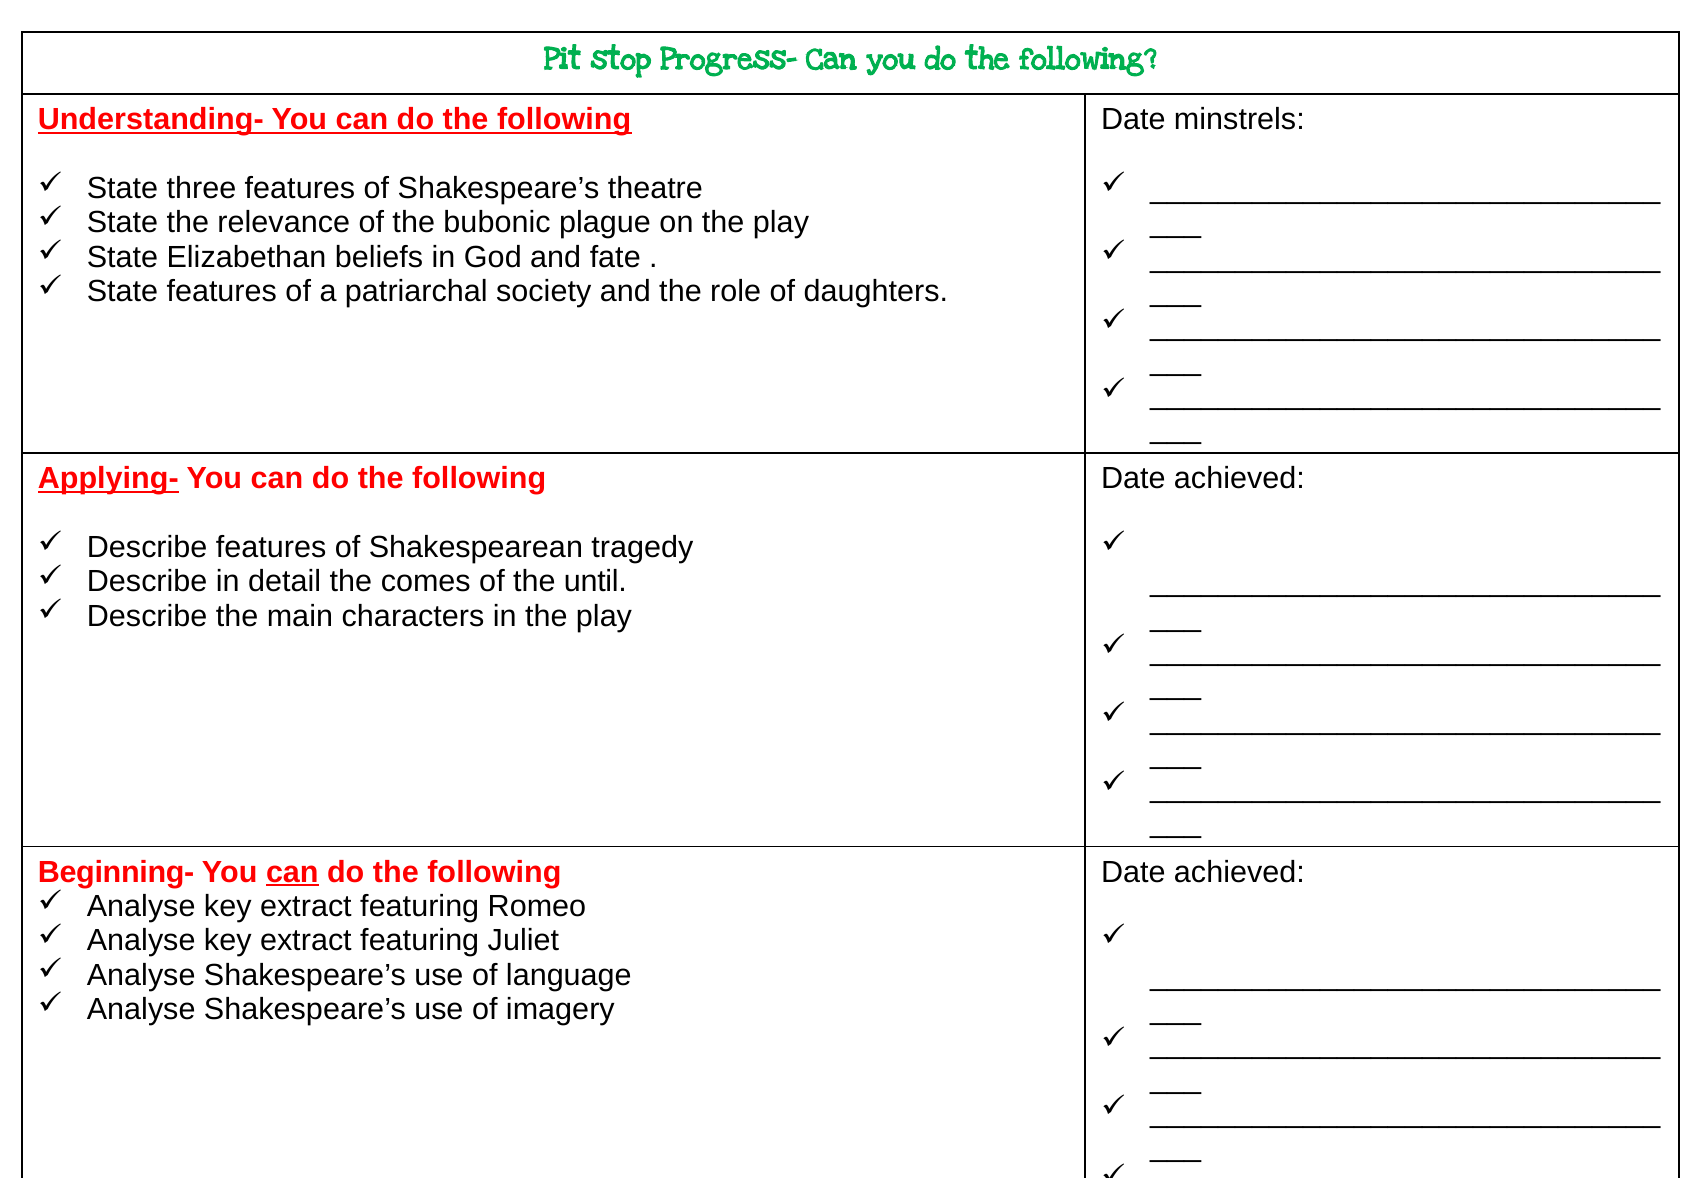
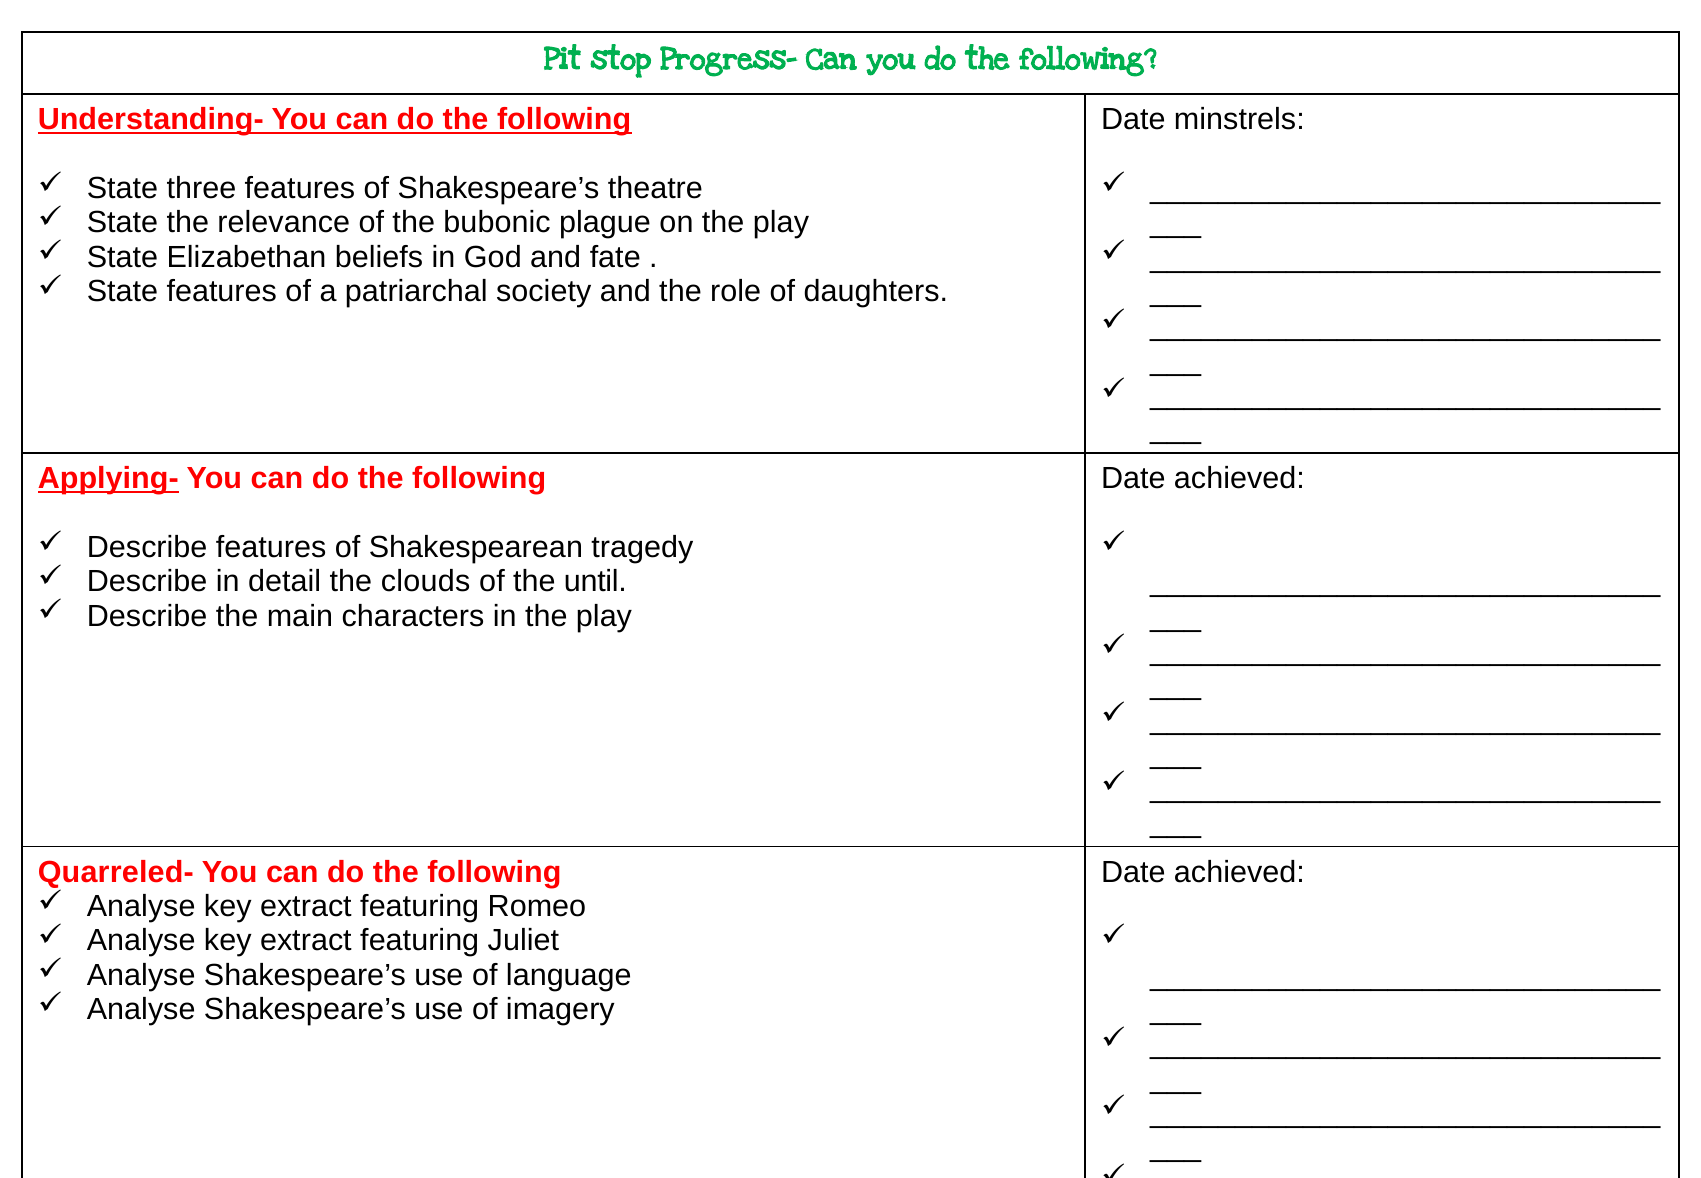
comes: comes -> clouds (426, 582)
Beginning-: Beginning- -> Quarreled- (116, 872)
can underline: present -> none (292, 872)
